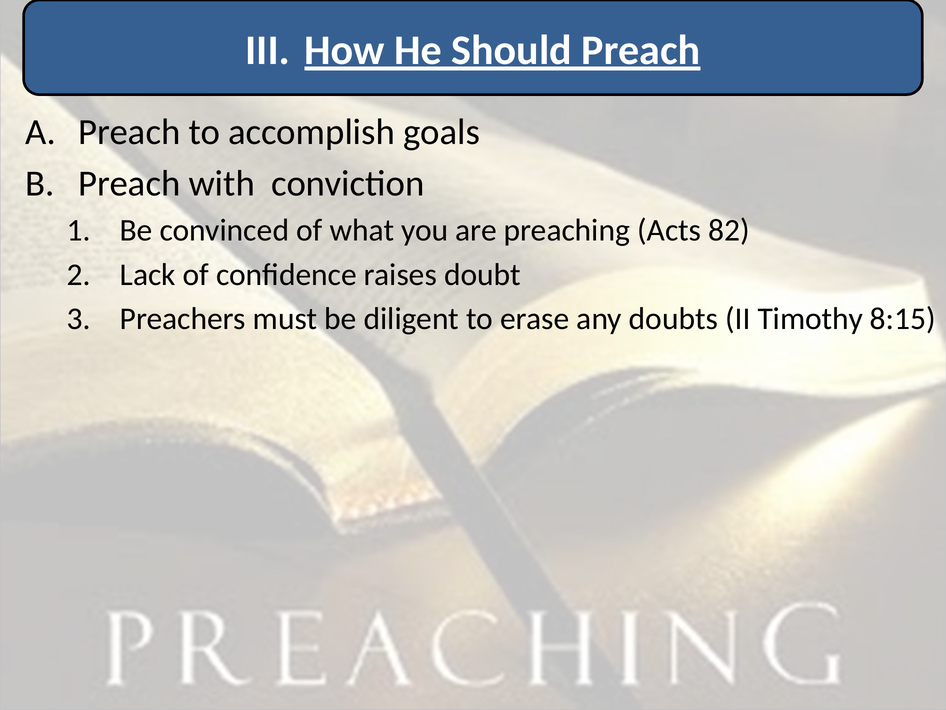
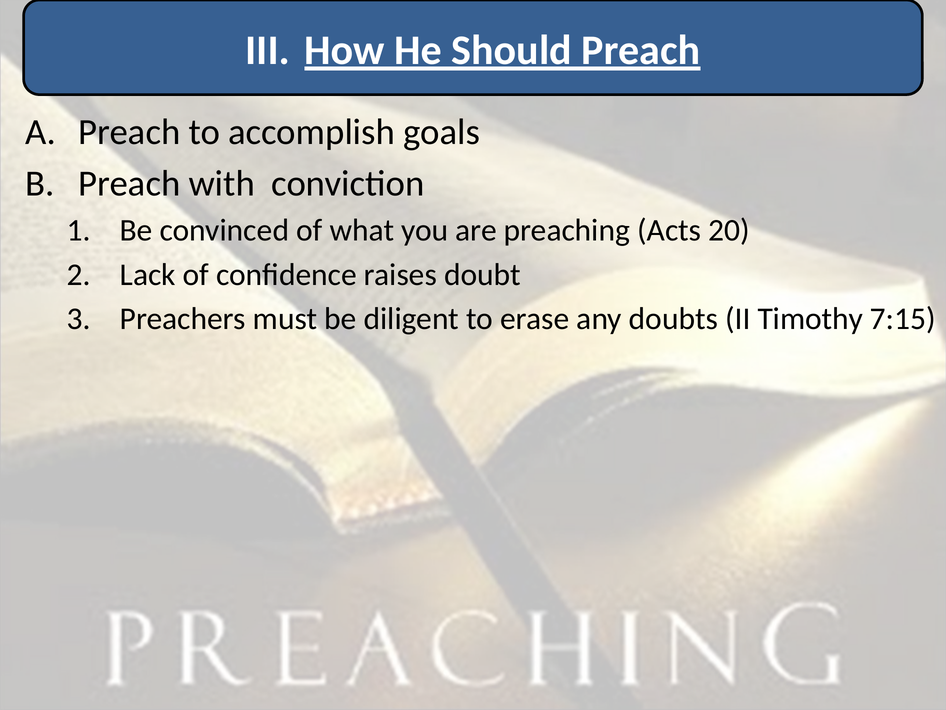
82: 82 -> 20 (729, 230)
8:15: 8:15 -> 7:15 (903, 319)
